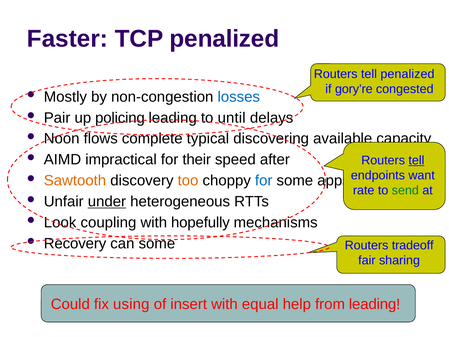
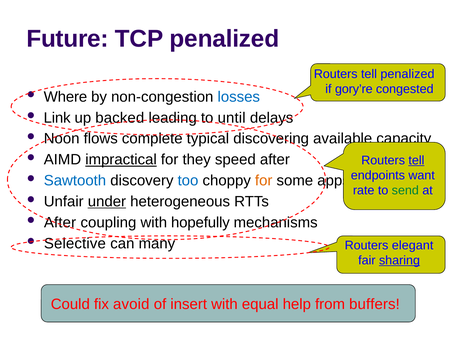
Faster: Faster -> Future (68, 39)
Mostly: Mostly -> Where (65, 97)
Pair: Pair -> Link (57, 118)
policing: policing -> backed (120, 118)
impractical underline: none -> present (121, 160)
their: their -> they (197, 160)
Sawtooth colour: orange -> blue (75, 180)
too colour: orange -> blue (188, 180)
for colour: blue -> orange (264, 180)
Look: Look -> After (60, 222)
Recovery: Recovery -> Selective (75, 243)
can some: some -> many (157, 243)
tradeoff: tradeoff -> elegant (413, 245)
sharing underline: none -> present (399, 260)
using: using -> avoid (131, 304)
from leading: leading -> buffers (374, 304)
